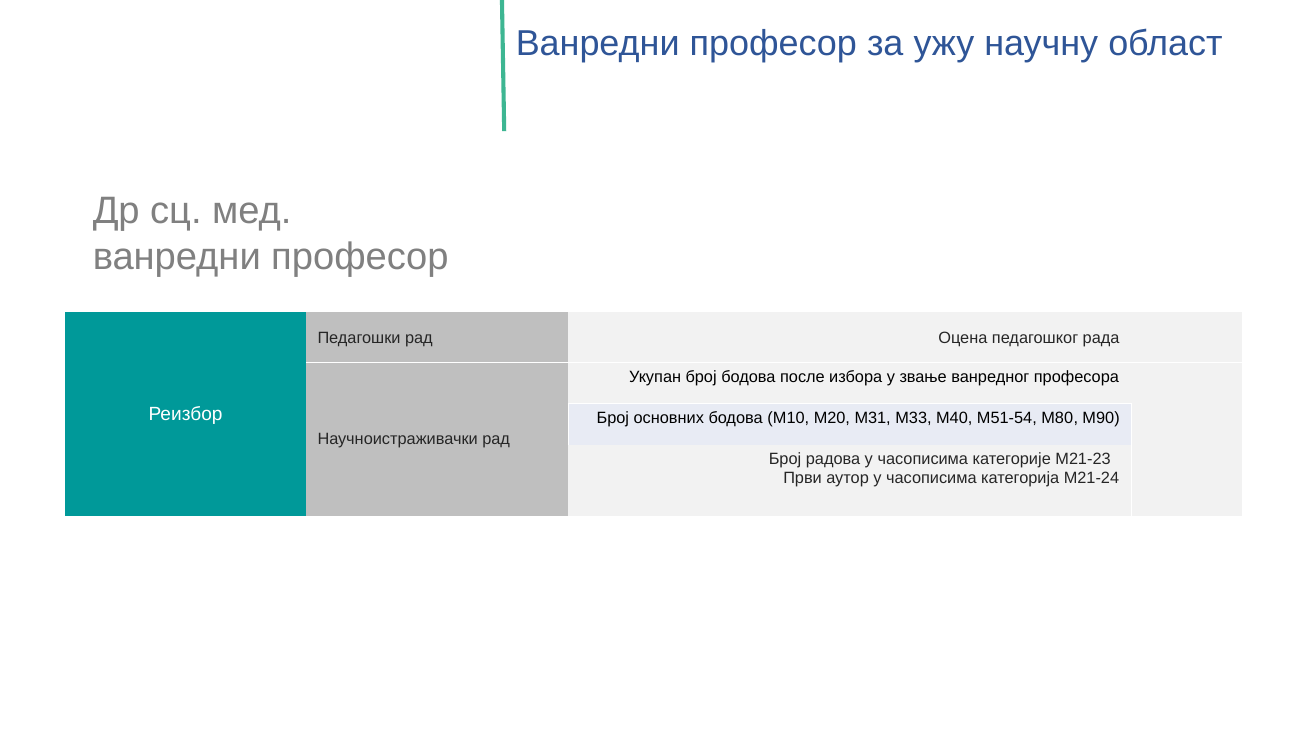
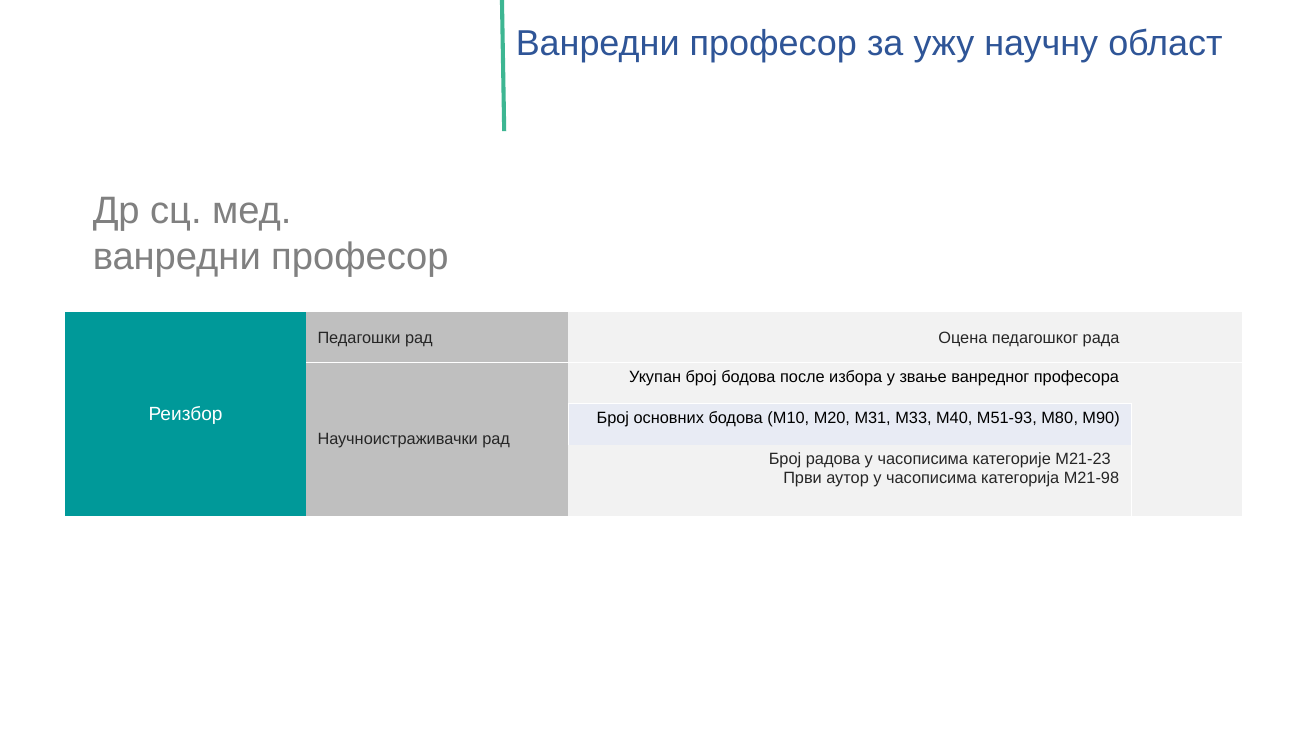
M51-54: M51-54 -> M51-93 (1007, 418)
М21-24: М21-24 -> М21-98 (1091, 478)
